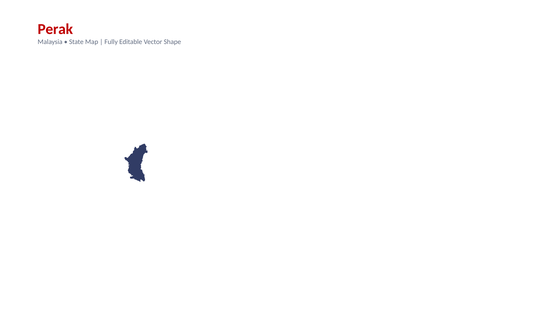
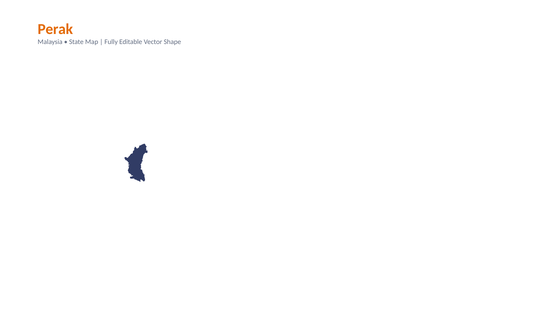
Perak colour: red -> orange (55, 29)
